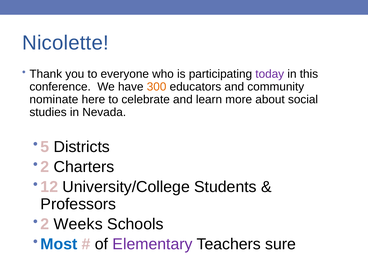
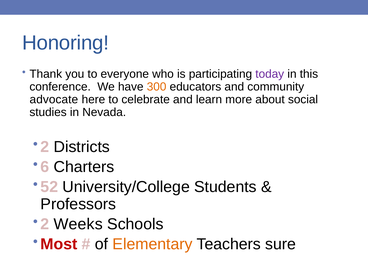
Nicolette: Nicolette -> Honoring (66, 43)
nominate: nominate -> advocate (54, 99)
5: 5 -> 2 (45, 147)
2: 2 -> 6 (45, 167)
12: 12 -> 52 (49, 187)
Most colour: blue -> red (59, 244)
Elementary colour: purple -> orange (152, 244)
